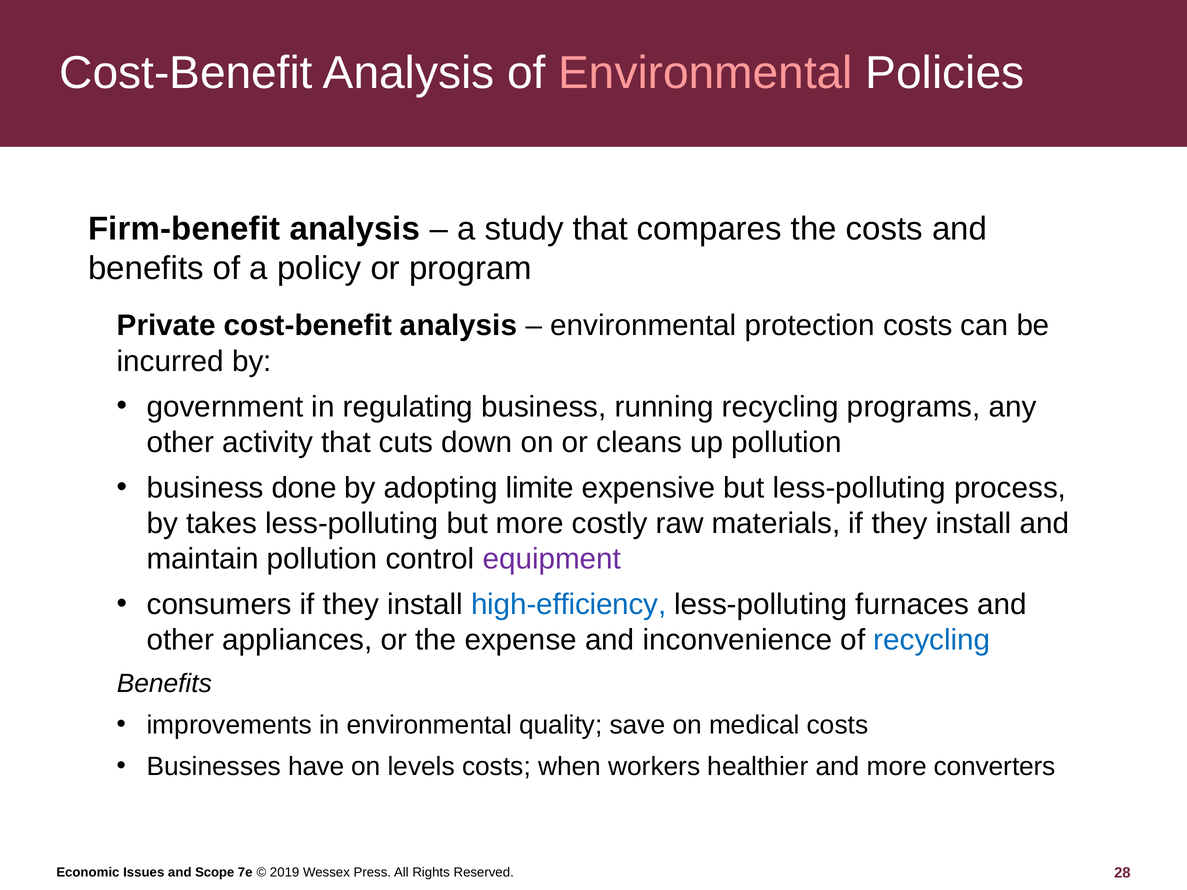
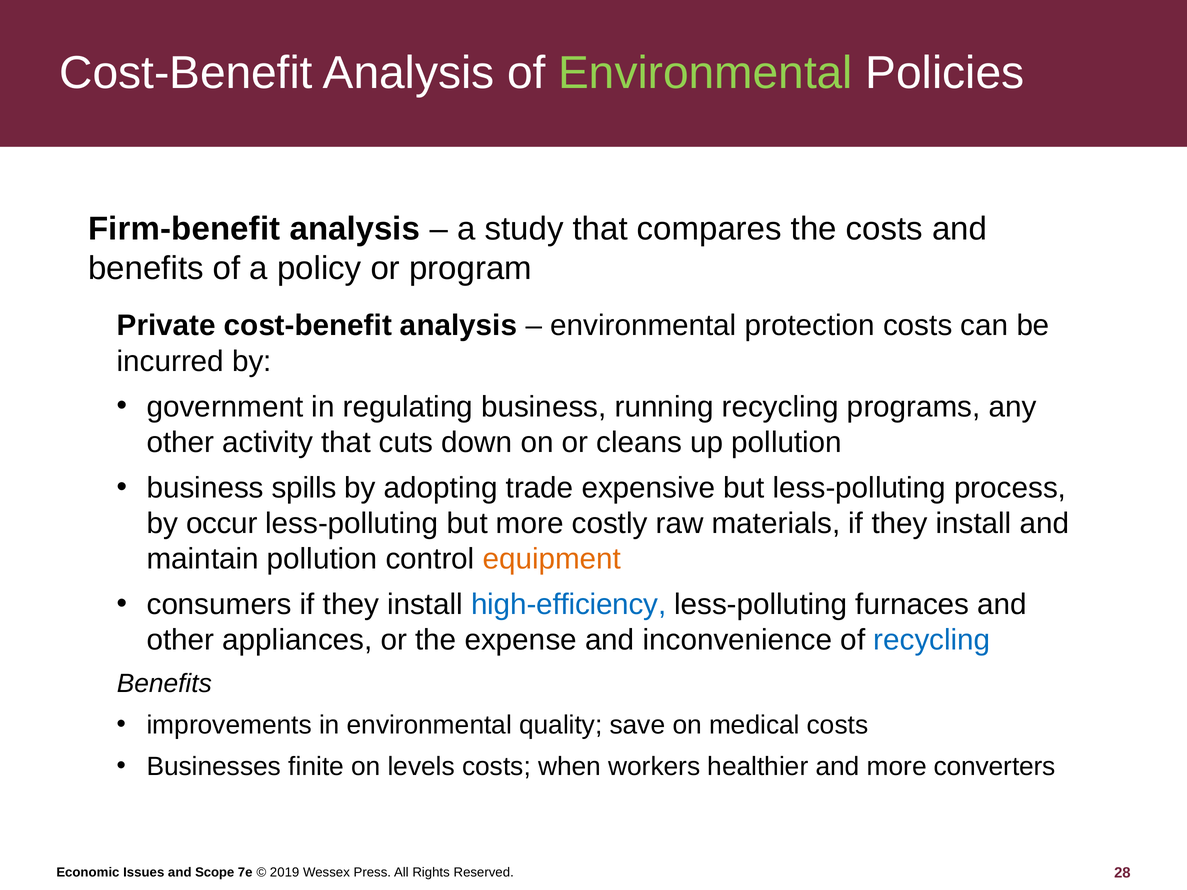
Environmental colour: pink -> light green (705, 73)
done: done -> spills (304, 488)
limite: limite -> trade (540, 488)
takes: takes -> occur (222, 524)
equipment colour: purple -> orange (552, 559)
have: have -> finite (316, 767)
